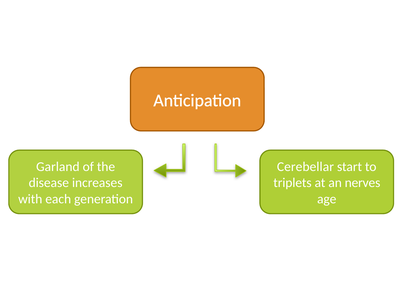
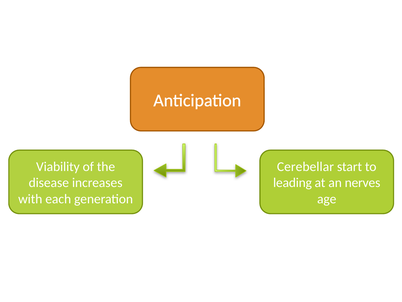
Garland: Garland -> Viability (58, 166)
triplets: triplets -> leading (293, 183)
